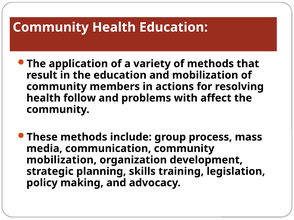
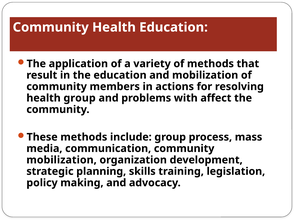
health follow: follow -> group (80, 98)
